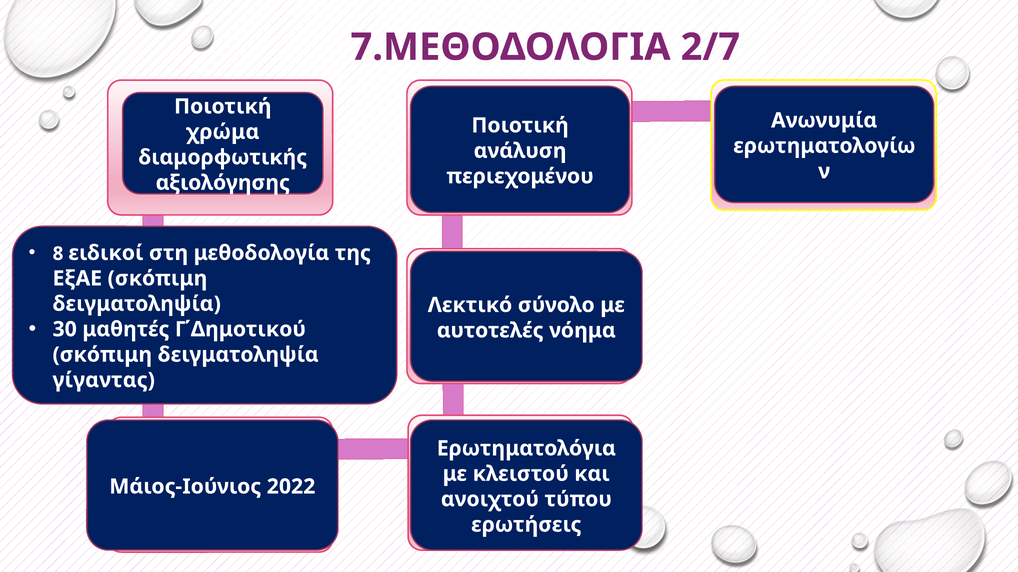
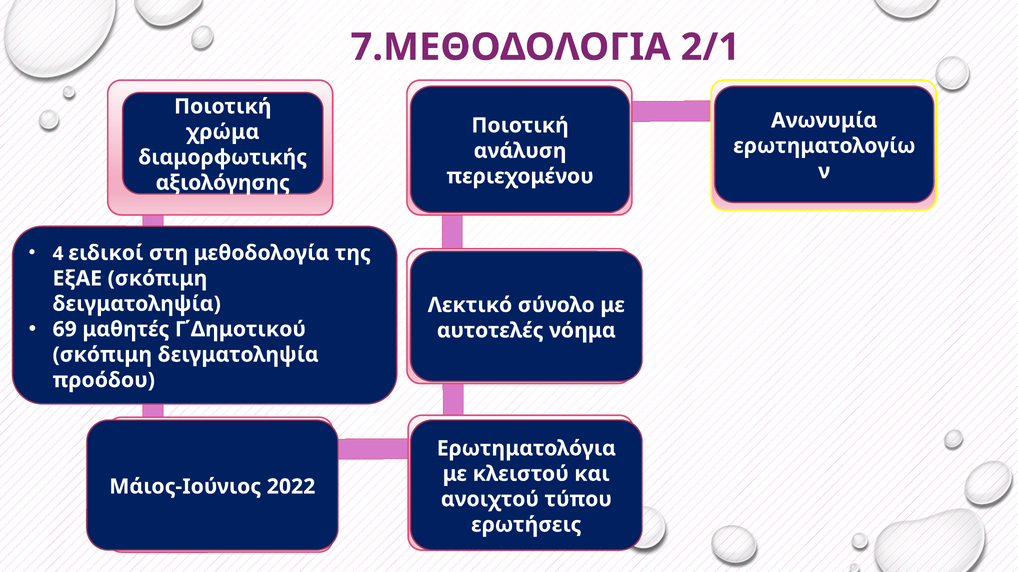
2/7: 2/7 -> 2/1 (710, 47)
8: 8 -> 4 (58, 254)
30: 30 -> 69 (65, 330)
γίγαντας: γίγαντας -> προόδου (104, 381)
